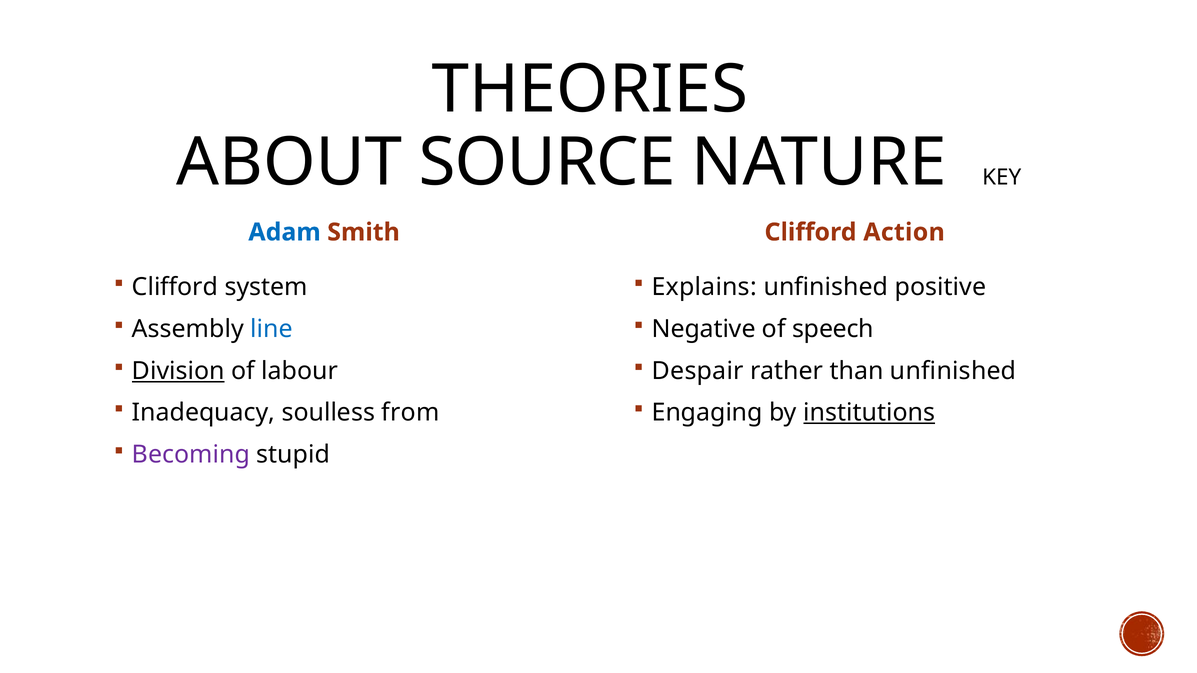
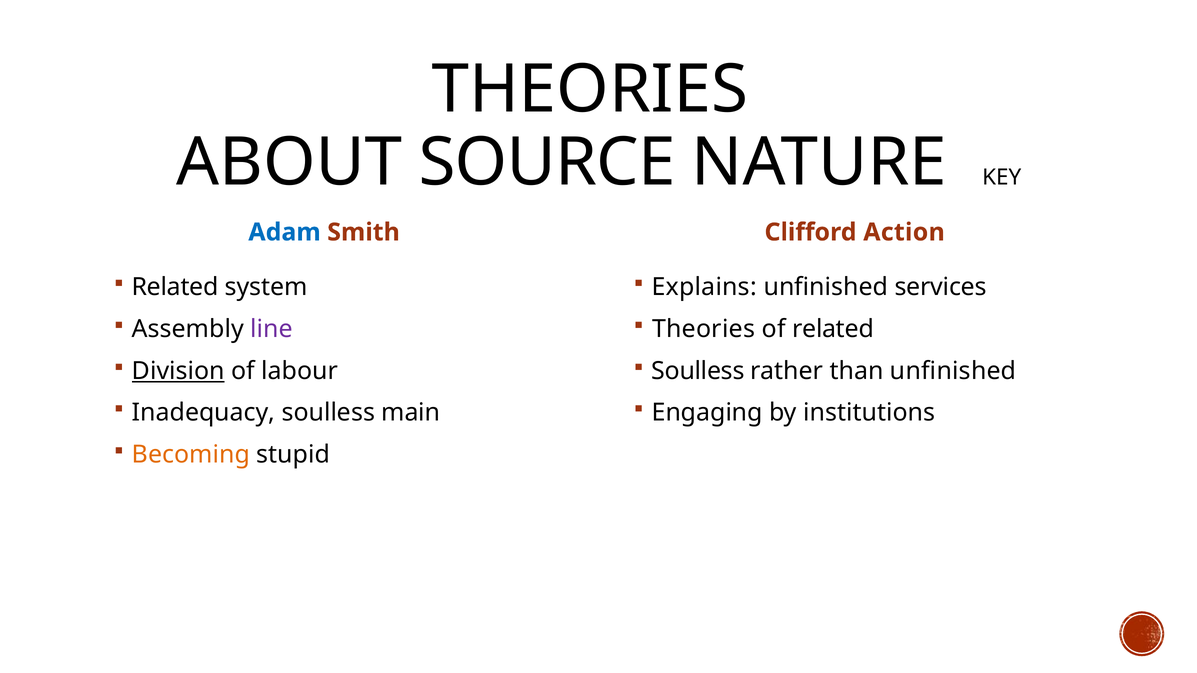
Clifford: Clifford -> Related (175, 287)
positive: positive -> services (941, 287)
line colour: blue -> purple (272, 329)
Negative: Negative -> Theories (704, 329)
of speech: speech -> related (833, 329)
Despair: Despair -> Soulless (698, 371)
from: from -> main (411, 413)
institutions underline: present -> none (869, 413)
Becoming colour: purple -> orange (191, 455)
